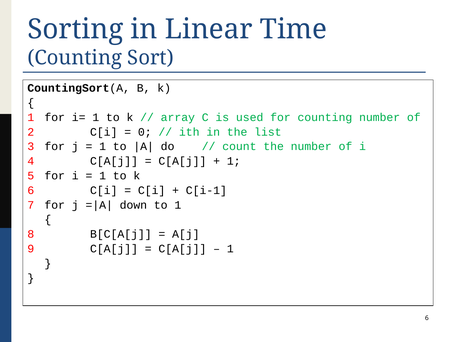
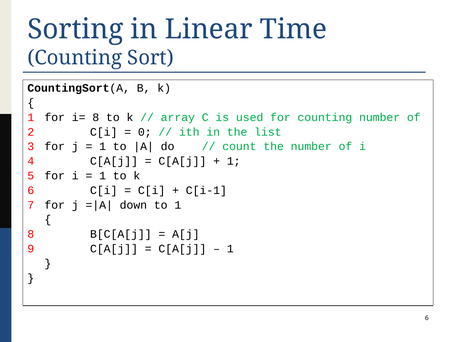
i= 1: 1 -> 8 (96, 117)
